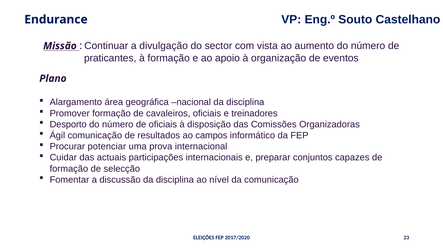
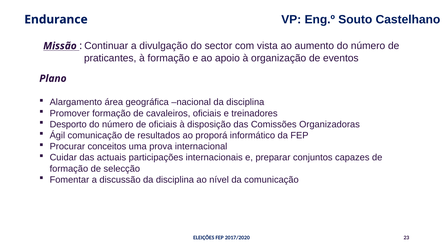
campos: campos -> proporá (211, 136)
potenciar: potenciar -> conceitos (107, 147)
